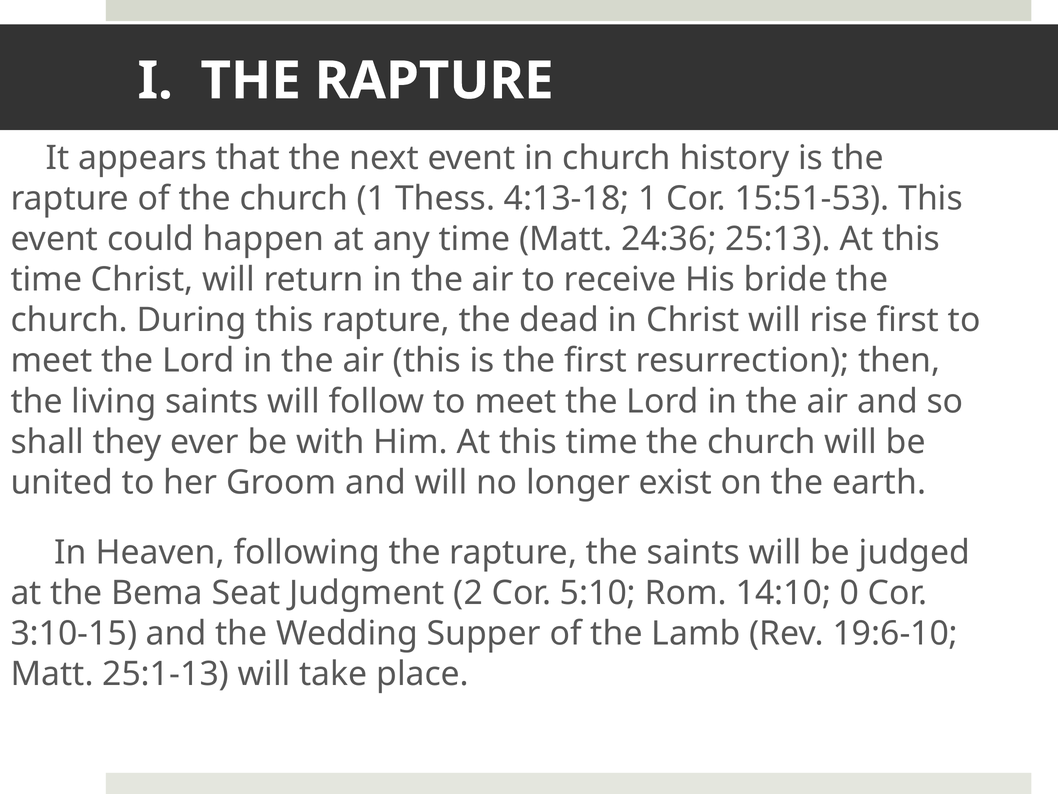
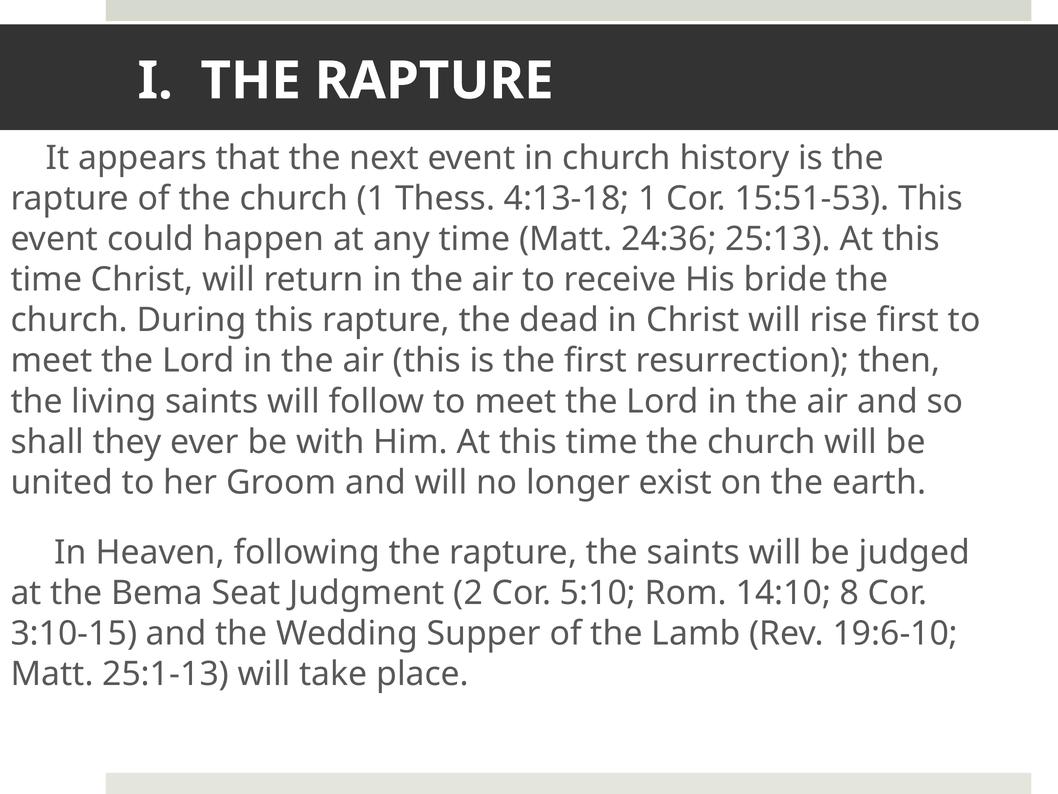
0: 0 -> 8 (849, 593)
